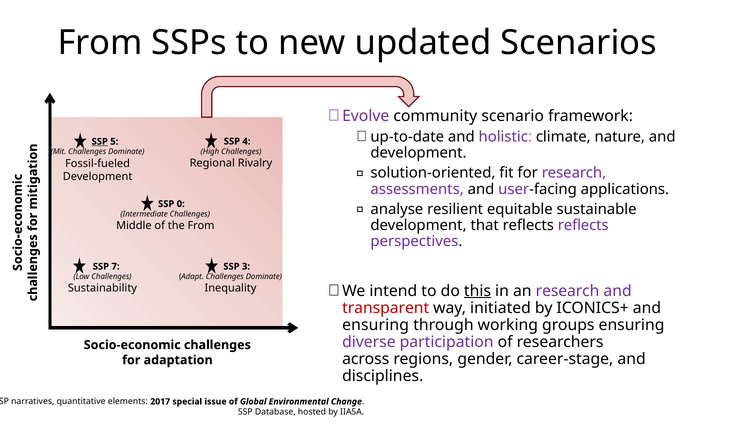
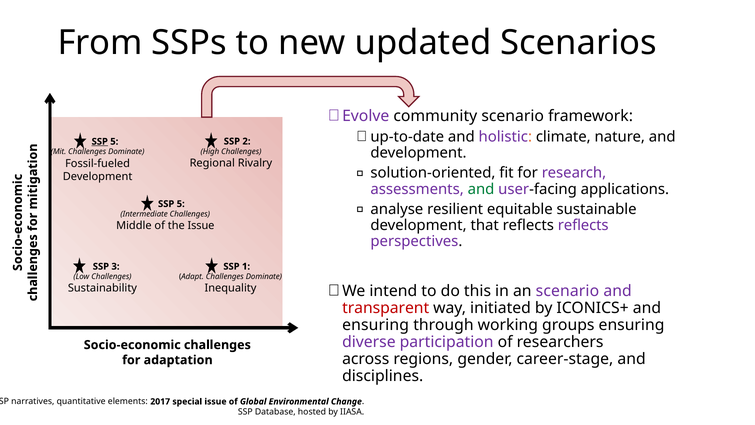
4: 4 -> 2 (246, 141)
and colour: black -> green (481, 189)
0: 0 -> 5 (181, 204)
the From: From -> Issue (201, 226)
7: 7 -> 3 (115, 266)
3: 3 -> 1 (246, 266)
this underline: present -> none (478, 291)
an research: research -> scenario (567, 291)
